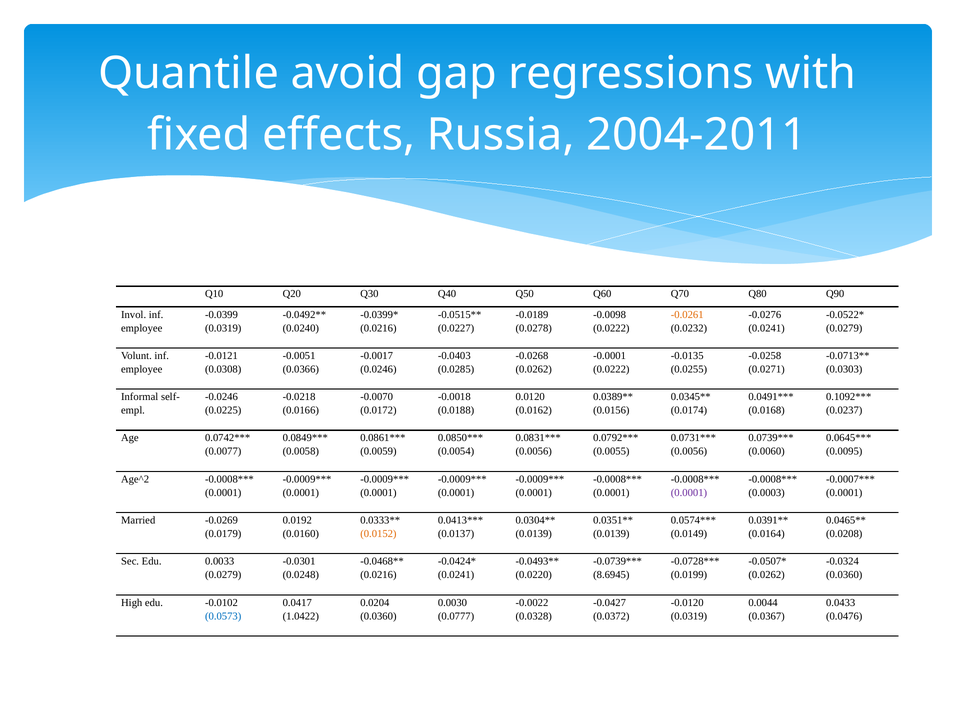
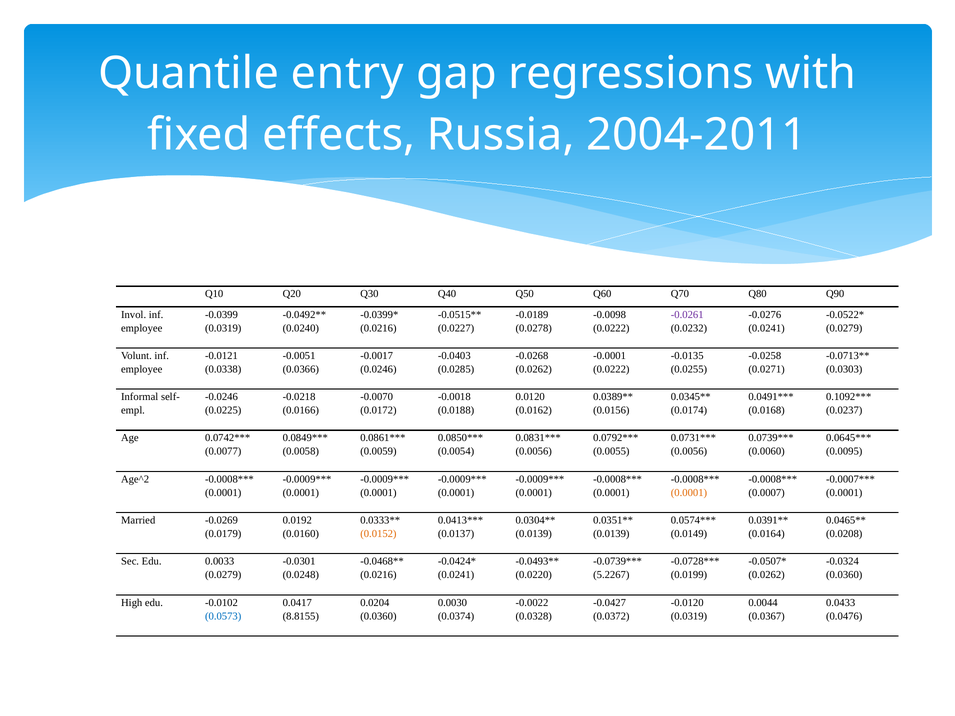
avoid: avoid -> entry (347, 73)
-0.0261 colour: orange -> purple (687, 315)
0.0308: 0.0308 -> 0.0338 (223, 369)
0.0001 colour: purple -> orange (689, 493)
0.0003: 0.0003 -> 0.0007 (767, 493)
8.6945: 8.6945 -> 5.2267 (611, 575)
1.0422: 1.0422 -> 8.8155 (301, 616)
0.0777: 0.0777 -> 0.0374 (456, 616)
